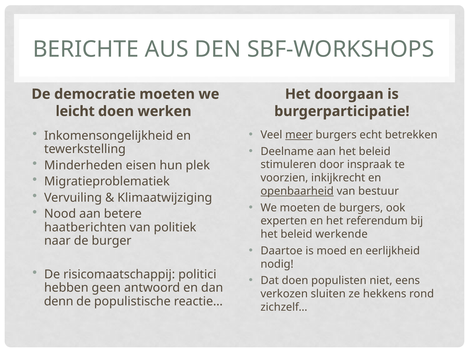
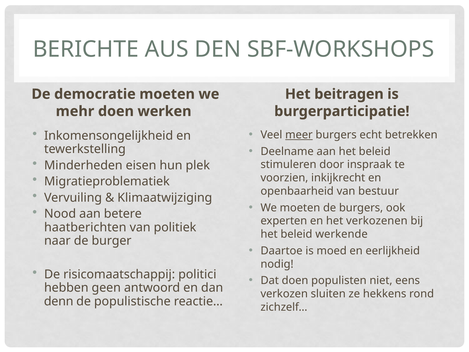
doorgaan: doorgaan -> beitragen (349, 94)
leicht: leicht -> mehr (75, 111)
openbaarheid underline: present -> none (297, 191)
referendum: referendum -> verkozenen (377, 221)
